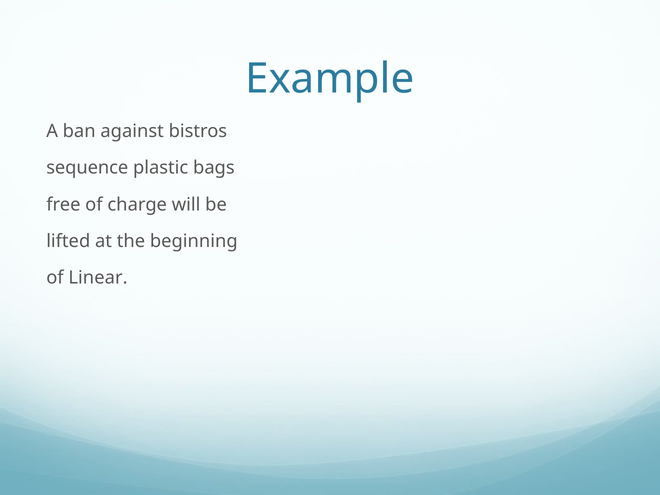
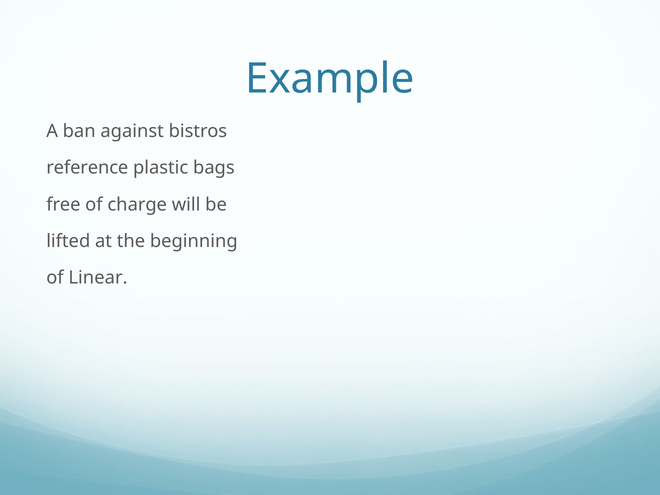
sequence: sequence -> reference (87, 168)
